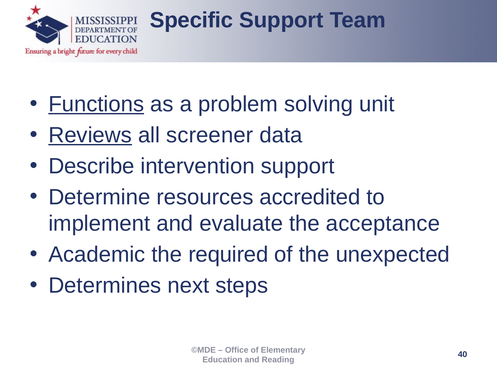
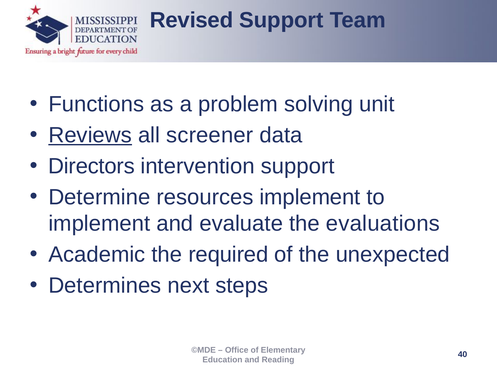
Specific: Specific -> Revised (191, 20)
Functions underline: present -> none (96, 104)
Describe: Describe -> Directors (91, 166)
resources accredited: accredited -> implement (310, 197)
acceptance: acceptance -> evaluations (383, 224)
